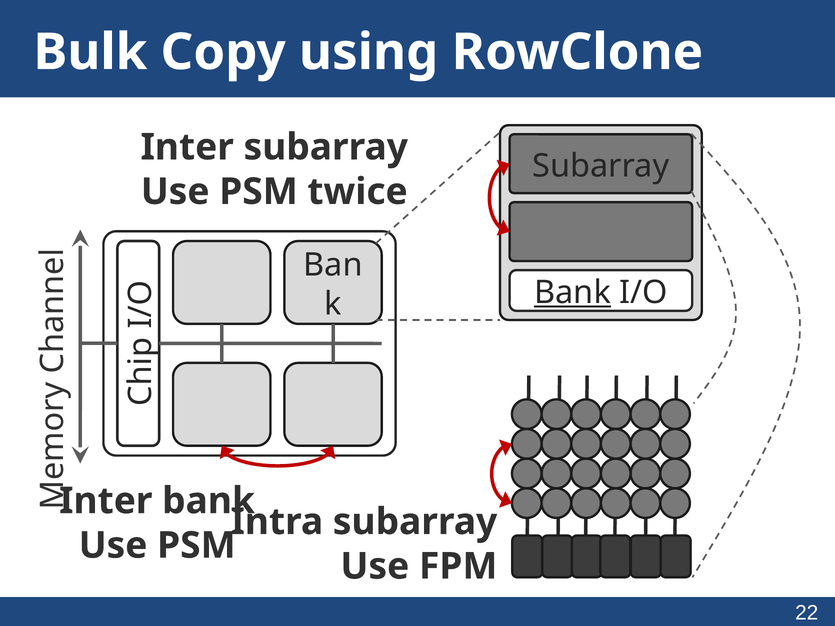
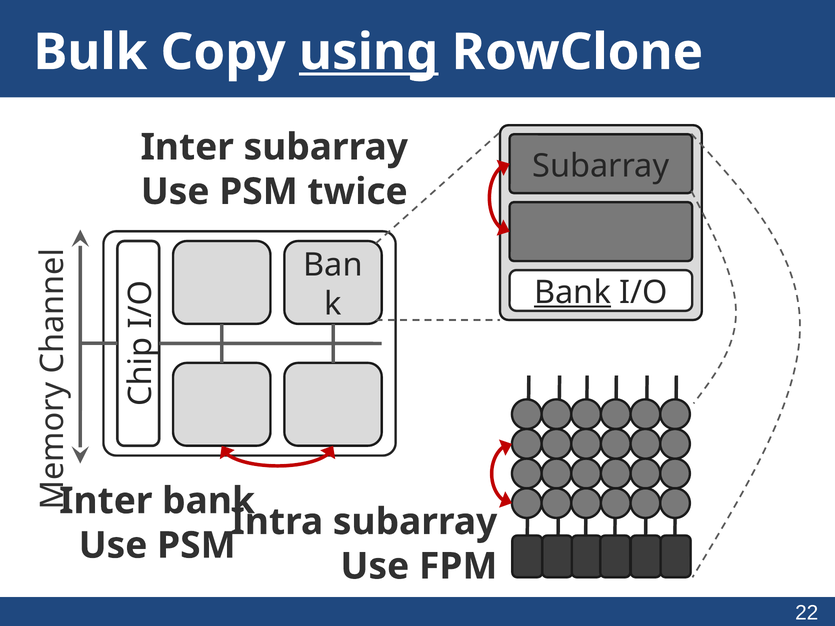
using underline: none -> present (369, 52)
